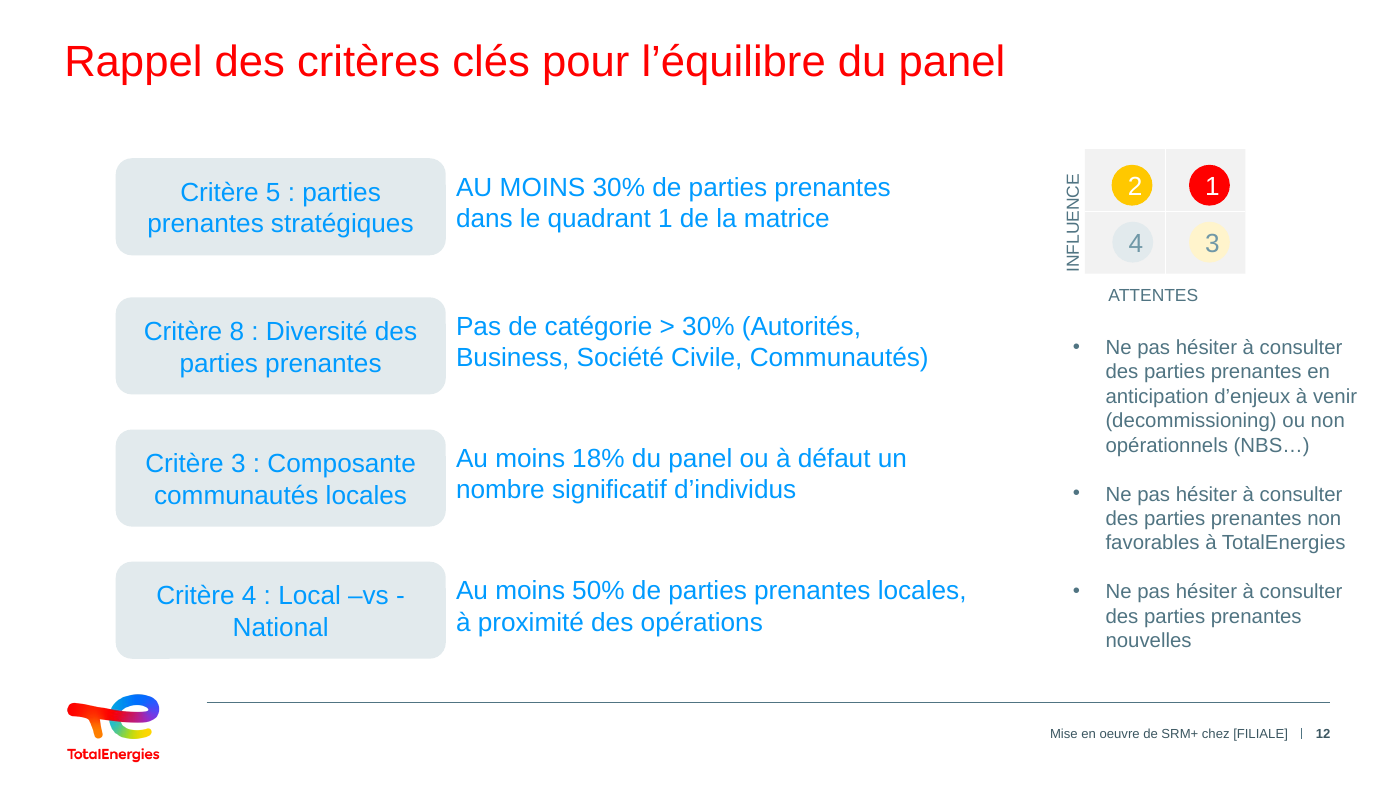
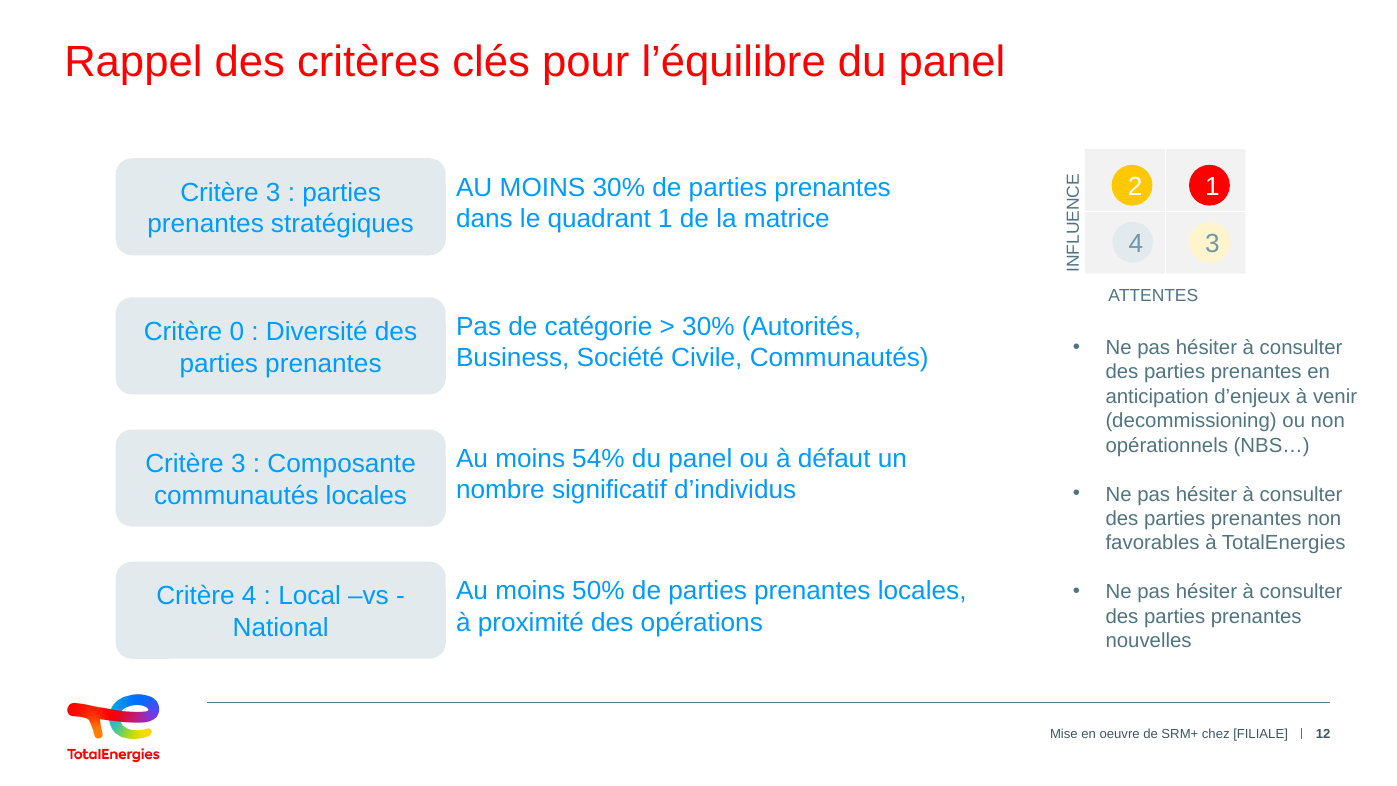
5: 5 -> 3 (273, 193)
8: 8 -> 0 (237, 332)
18%: 18% -> 54% (598, 459)
